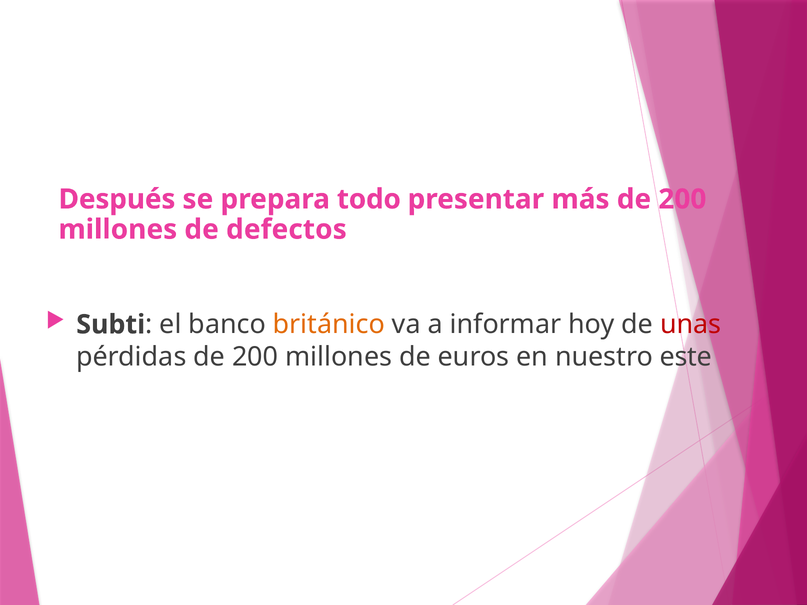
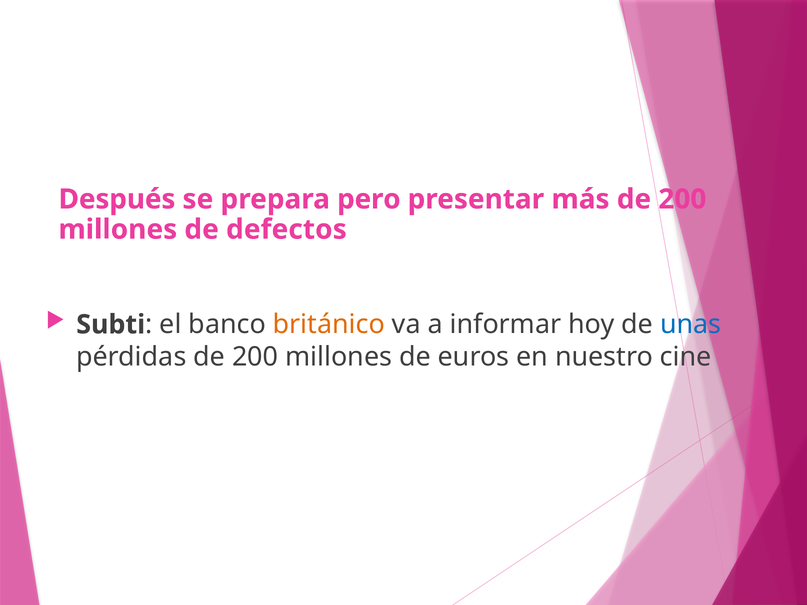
todo: todo -> pero (369, 199)
unas colour: red -> blue (691, 325)
este: este -> cine (686, 357)
